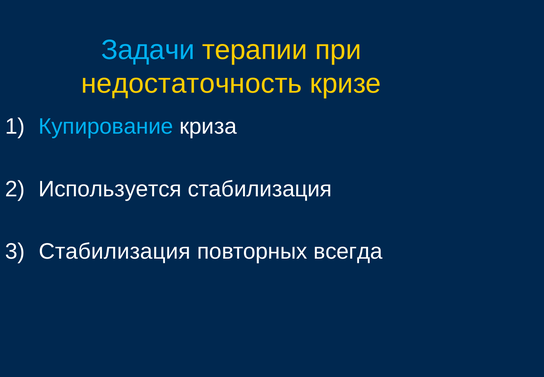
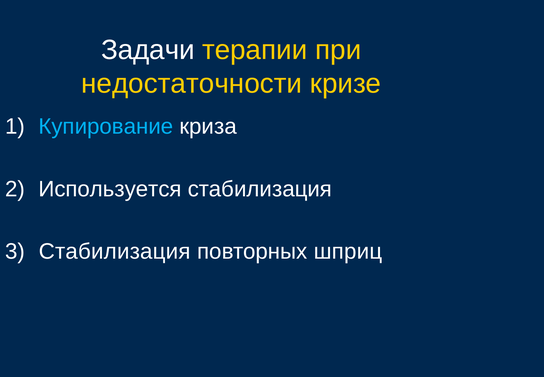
Задачи colour: light blue -> white (148, 50)
недостаточность: недостаточность -> недостаточности (192, 84)
всегда: всегда -> шприц (348, 251)
